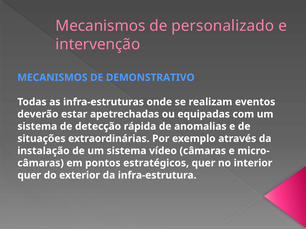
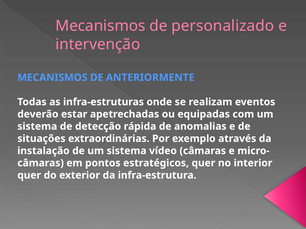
DEMONSTRATIVO: DEMONSTRATIVO -> ANTERIORMENTE (150, 78)
